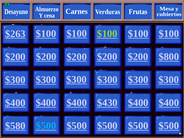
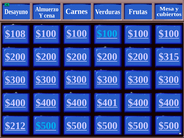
$100 colour: light green -> light blue (107, 34)
$263: $263 -> $108 (15, 34)
$800: $800 -> $315 (169, 57)
$430: $430 -> $401 (107, 103)
$580: $580 -> $212 (15, 126)
